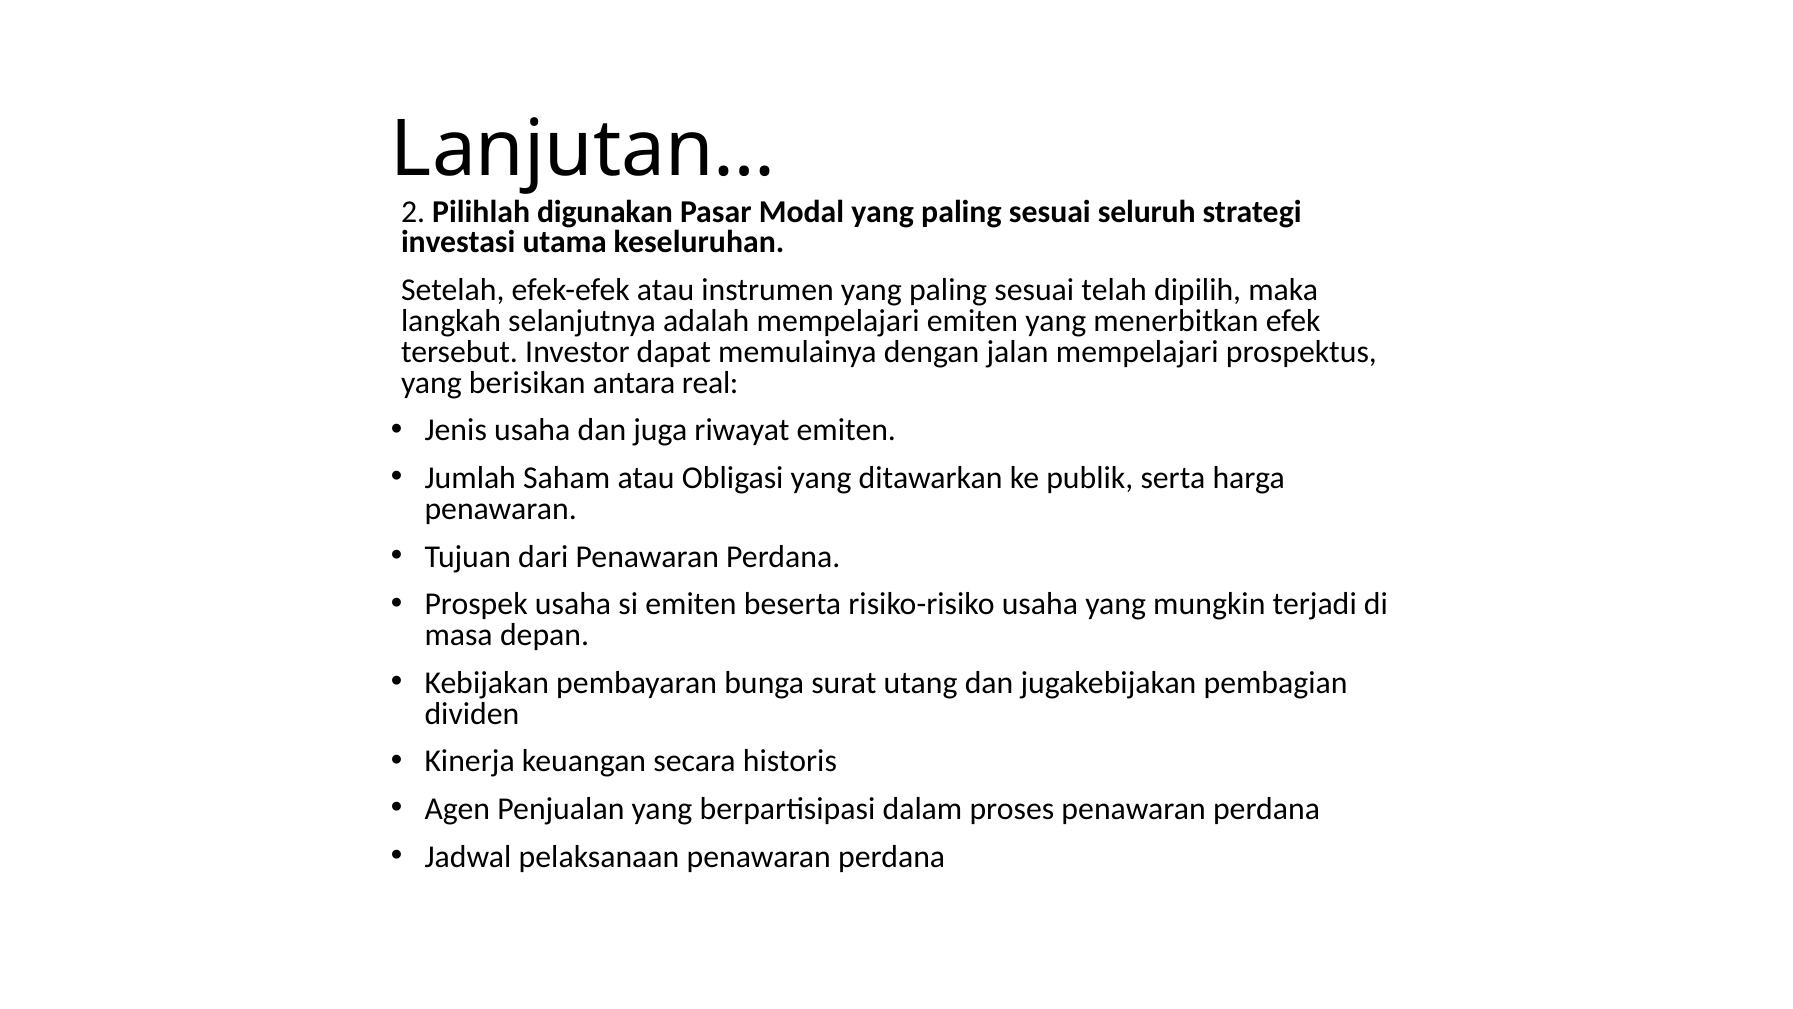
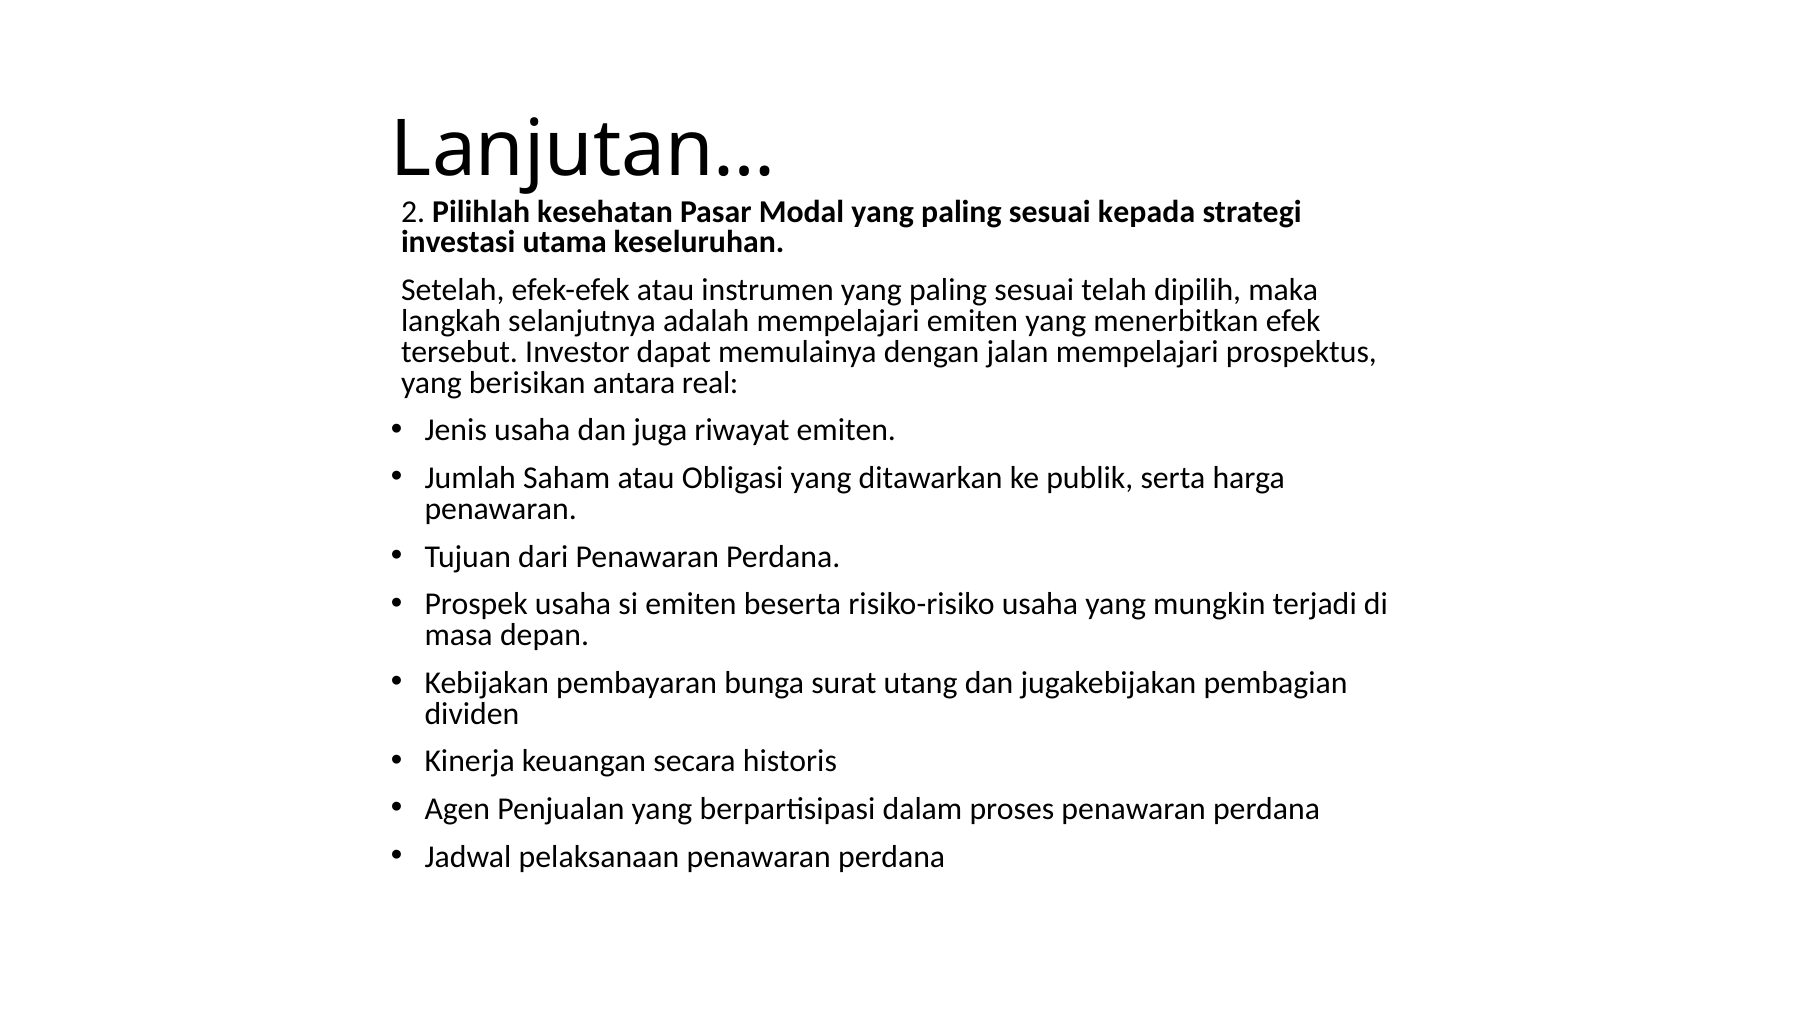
digunakan: digunakan -> kesehatan (605, 211)
seluruh: seluruh -> kepada (1147, 211)
